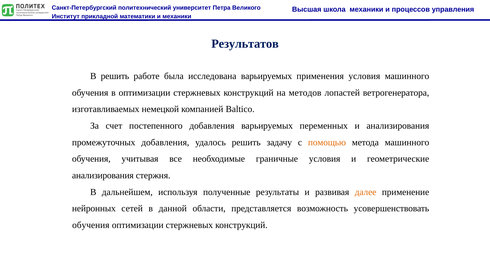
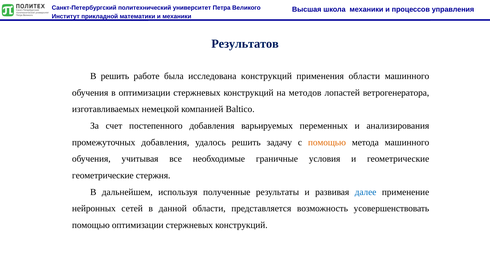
исследована варьируемых: варьируемых -> конструкций (266, 76)
применения условия: условия -> области (364, 76)
анализирования: анализирования -> геометрические (103, 175)
далее colour: orange -> blue (366, 192)
обучения: обучения -> помощью (91, 225)
